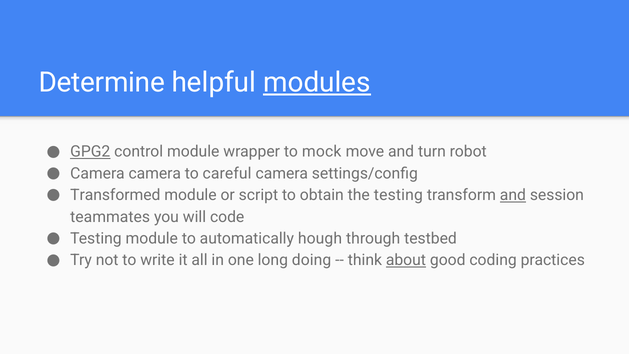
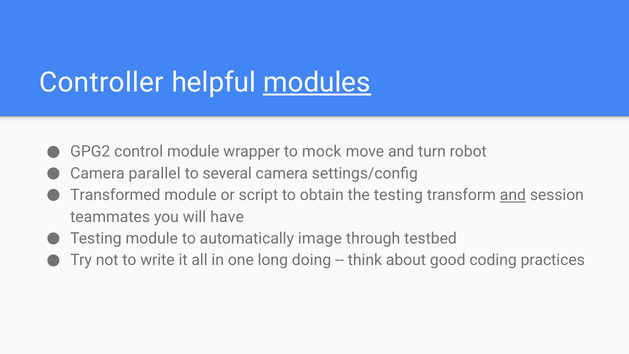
Determine: Determine -> Controller (102, 82)
GPG2 underline: present -> none (90, 152)
Camera camera: camera -> parallel (155, 173)
careful: careful -> several (227, 173)
code: code -> have (227, 217)
hough: hough -> image (320, 238)
about underline: present -> none (406, 260)
